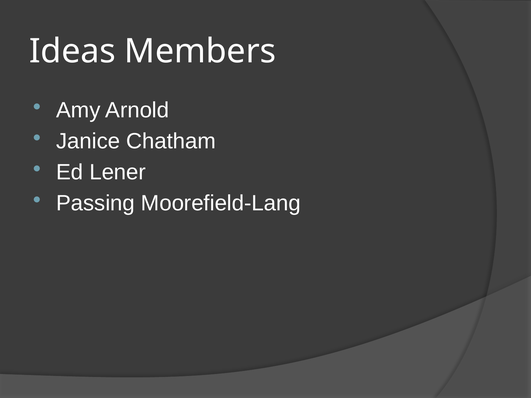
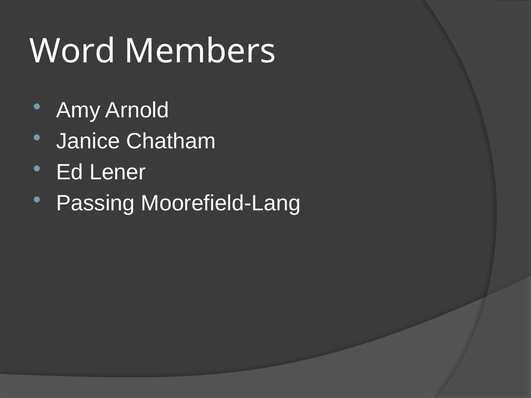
Ideas: Ideas -> Word (72, 51)
